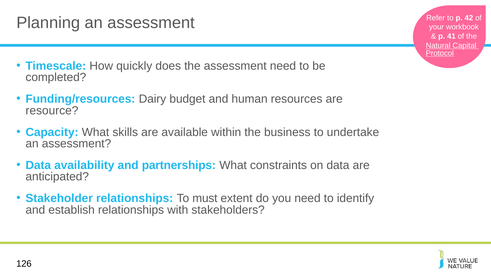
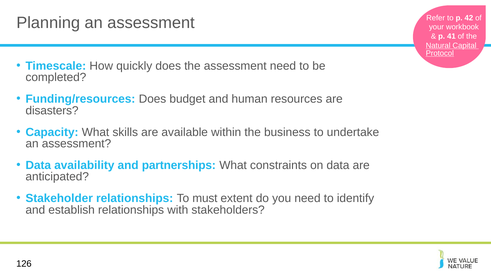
Funding/resources Dairy: Dairy -> Does (152, 99)
resource: resource -> disasters (52, 111)
